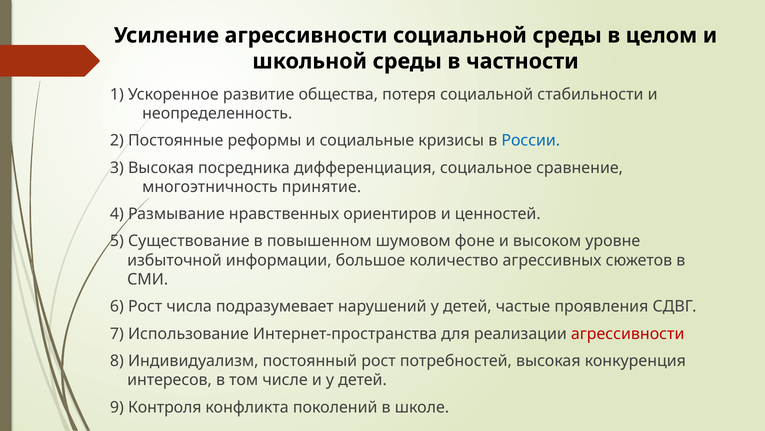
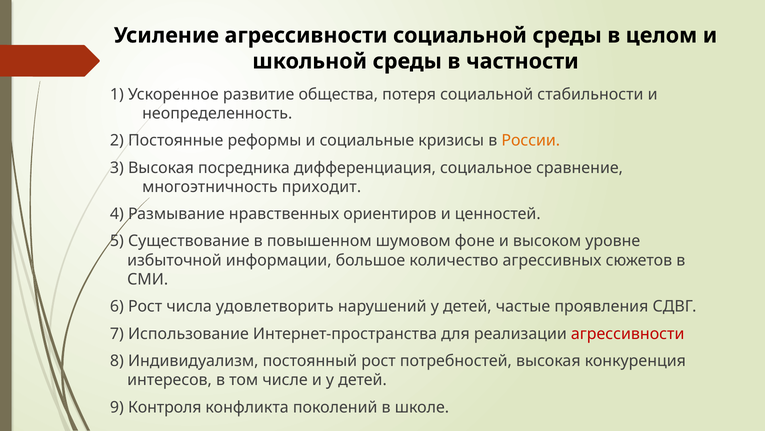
России colour: blue -> orange (531, 140)
принятие: принятие -> приходит (321, 187)
подразумевает: подразумевает -> удовлетворить (275, 306)
